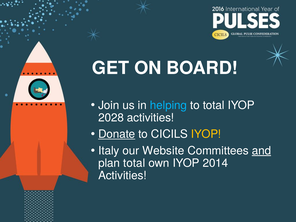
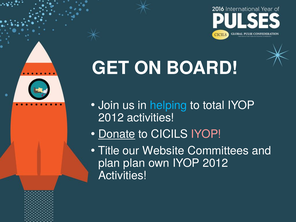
2028: 2028 -> 2012 (111, 118)
IYOP colour: yellow -> pink (206, 134)
Italy: Italy -> Title (109, 151)
and underline: present -> none (261, 151)
plan total: total -> plan (134, 163)
own IYOP 2014: 2014 -> 2012 (215, 163)
